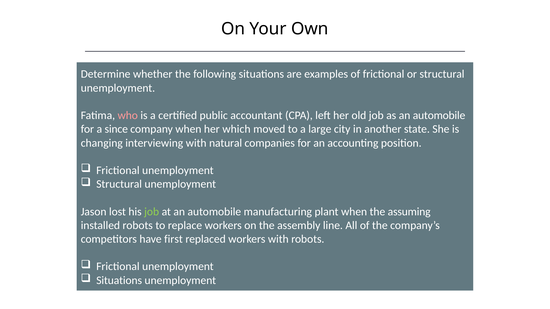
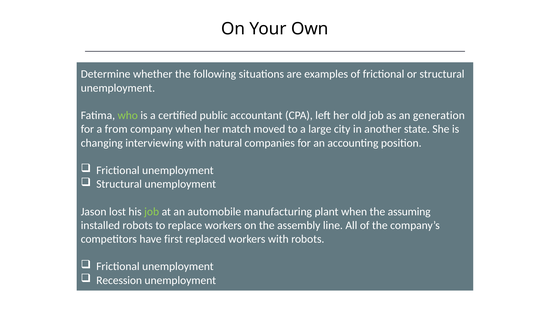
who colour: pink -> light green (128, 116)
as an automobile: automobile -> generation (439, 116)
since: since -> from (116, 129)
which: which -> match (237, 129)
Situations: Situations -> Recession (119, 281)
